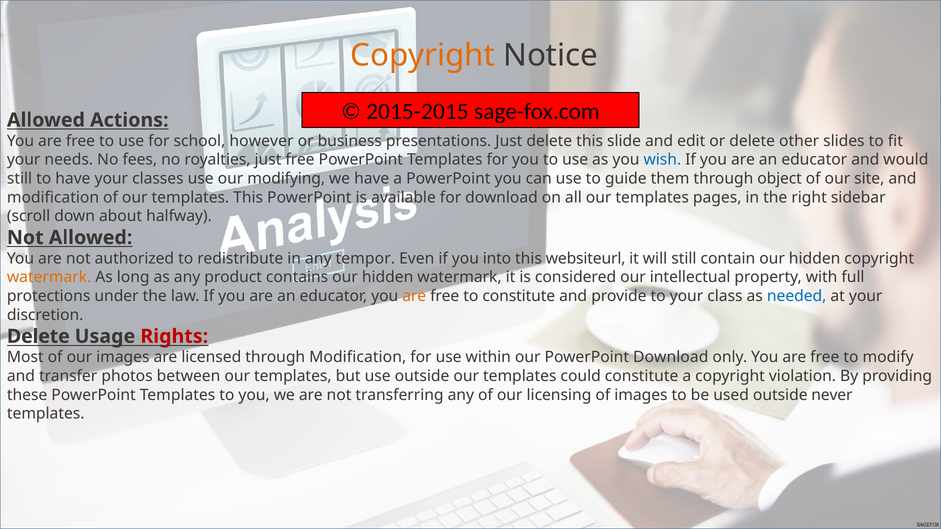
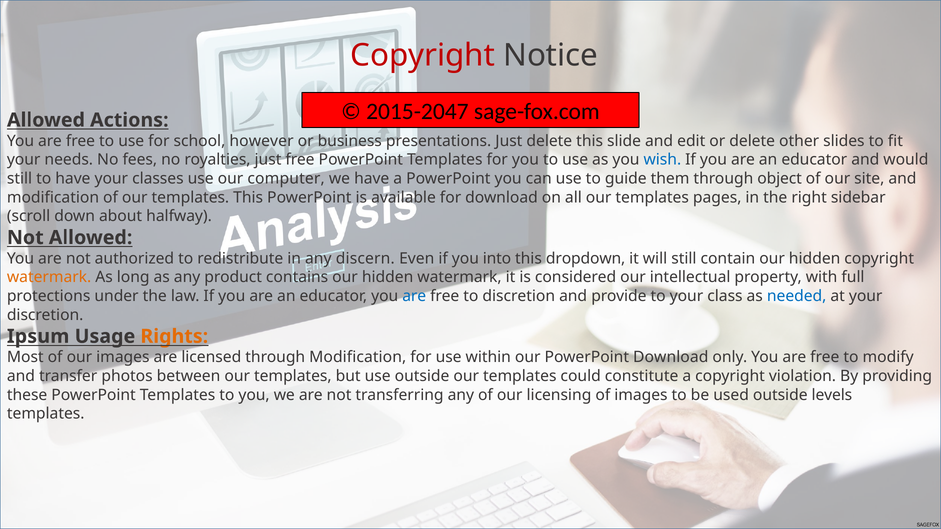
Copyright colour: orange -> red (423, 56)
2015-2015: 2015-2015 -> 2015-2047 (417, 112)
modifying: modifying -> computer (286, 179)
tempor: tempor -> discern (365, 259)
websiteurl: websiteurl -> dropdown (586, 259)
are colour: orange -> blue (414, 296)
to constitute: constitute -> discretion (519, 296)
Delete: Delete -> Ipsum (38, 337)
Rights colour: red -> orange (174, 337)
never: never -> levels (832, 395)
